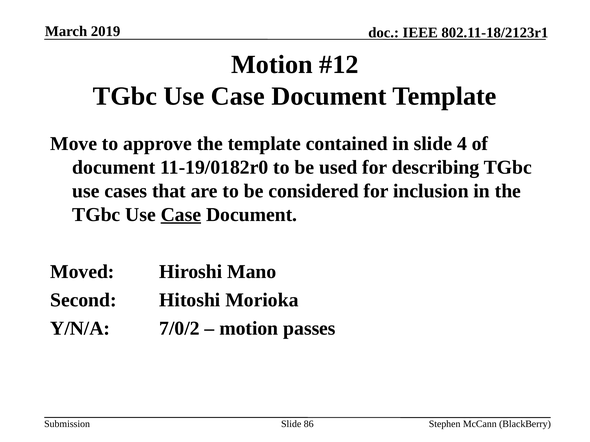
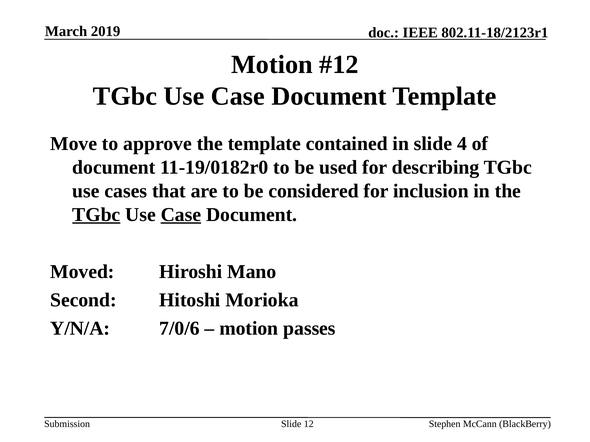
TGbc underline: none -> present (96, 215)
7/0/2: 7/0/2 -> 7/0/6 (180, 329)
86: 86 -> 12 (309, 424)
